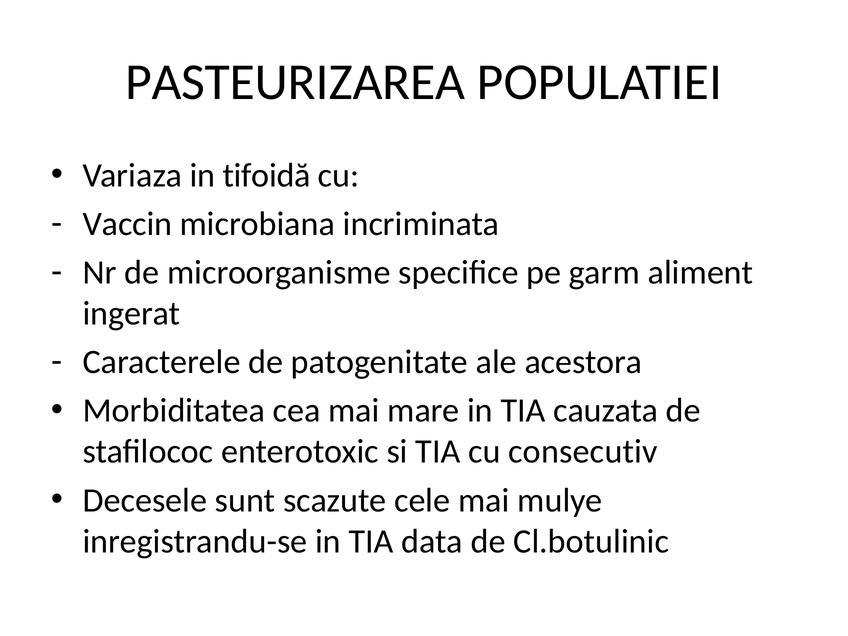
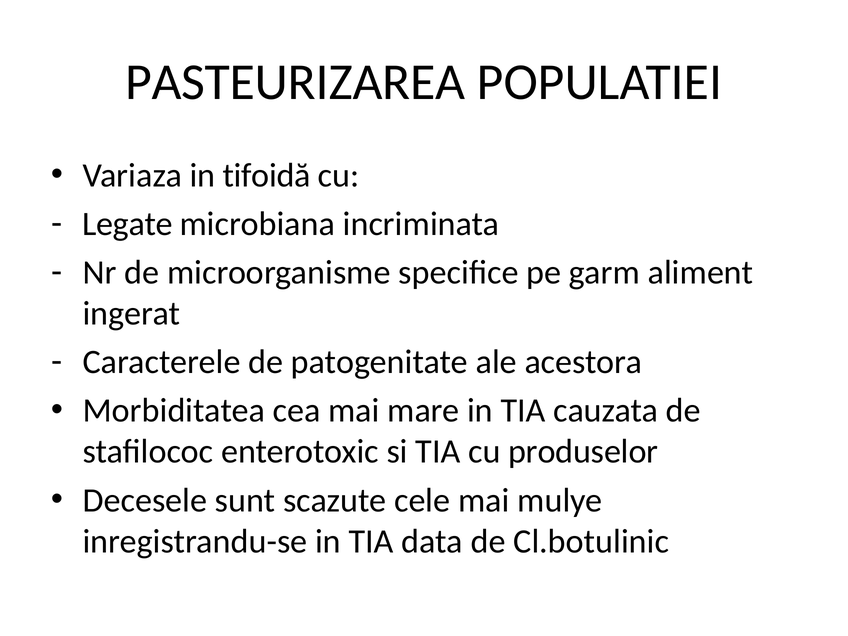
Vaccin: Vaccin -> Legate (127, 224)
consecutiv: consecutiv -> produselor (583, 452)
